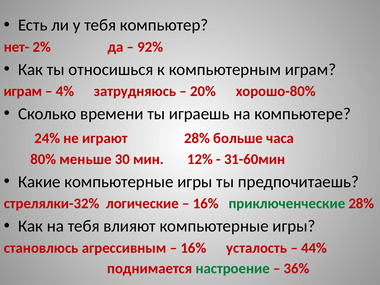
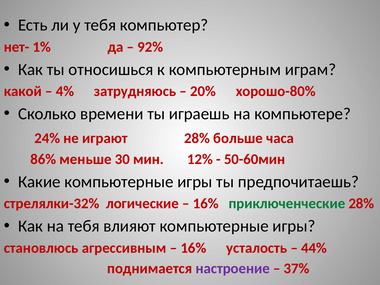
2%: 2% -> 1% (42, 47)
играм: играм -> какой (23, 91)
80%: 80% -> 86% (43, 159)
31-60мин: 31-60мин -> 50-60мин (255, 159)
настроение colour: green -> purple (233, 269)
36%: 36% -> 37% (297, 269)
